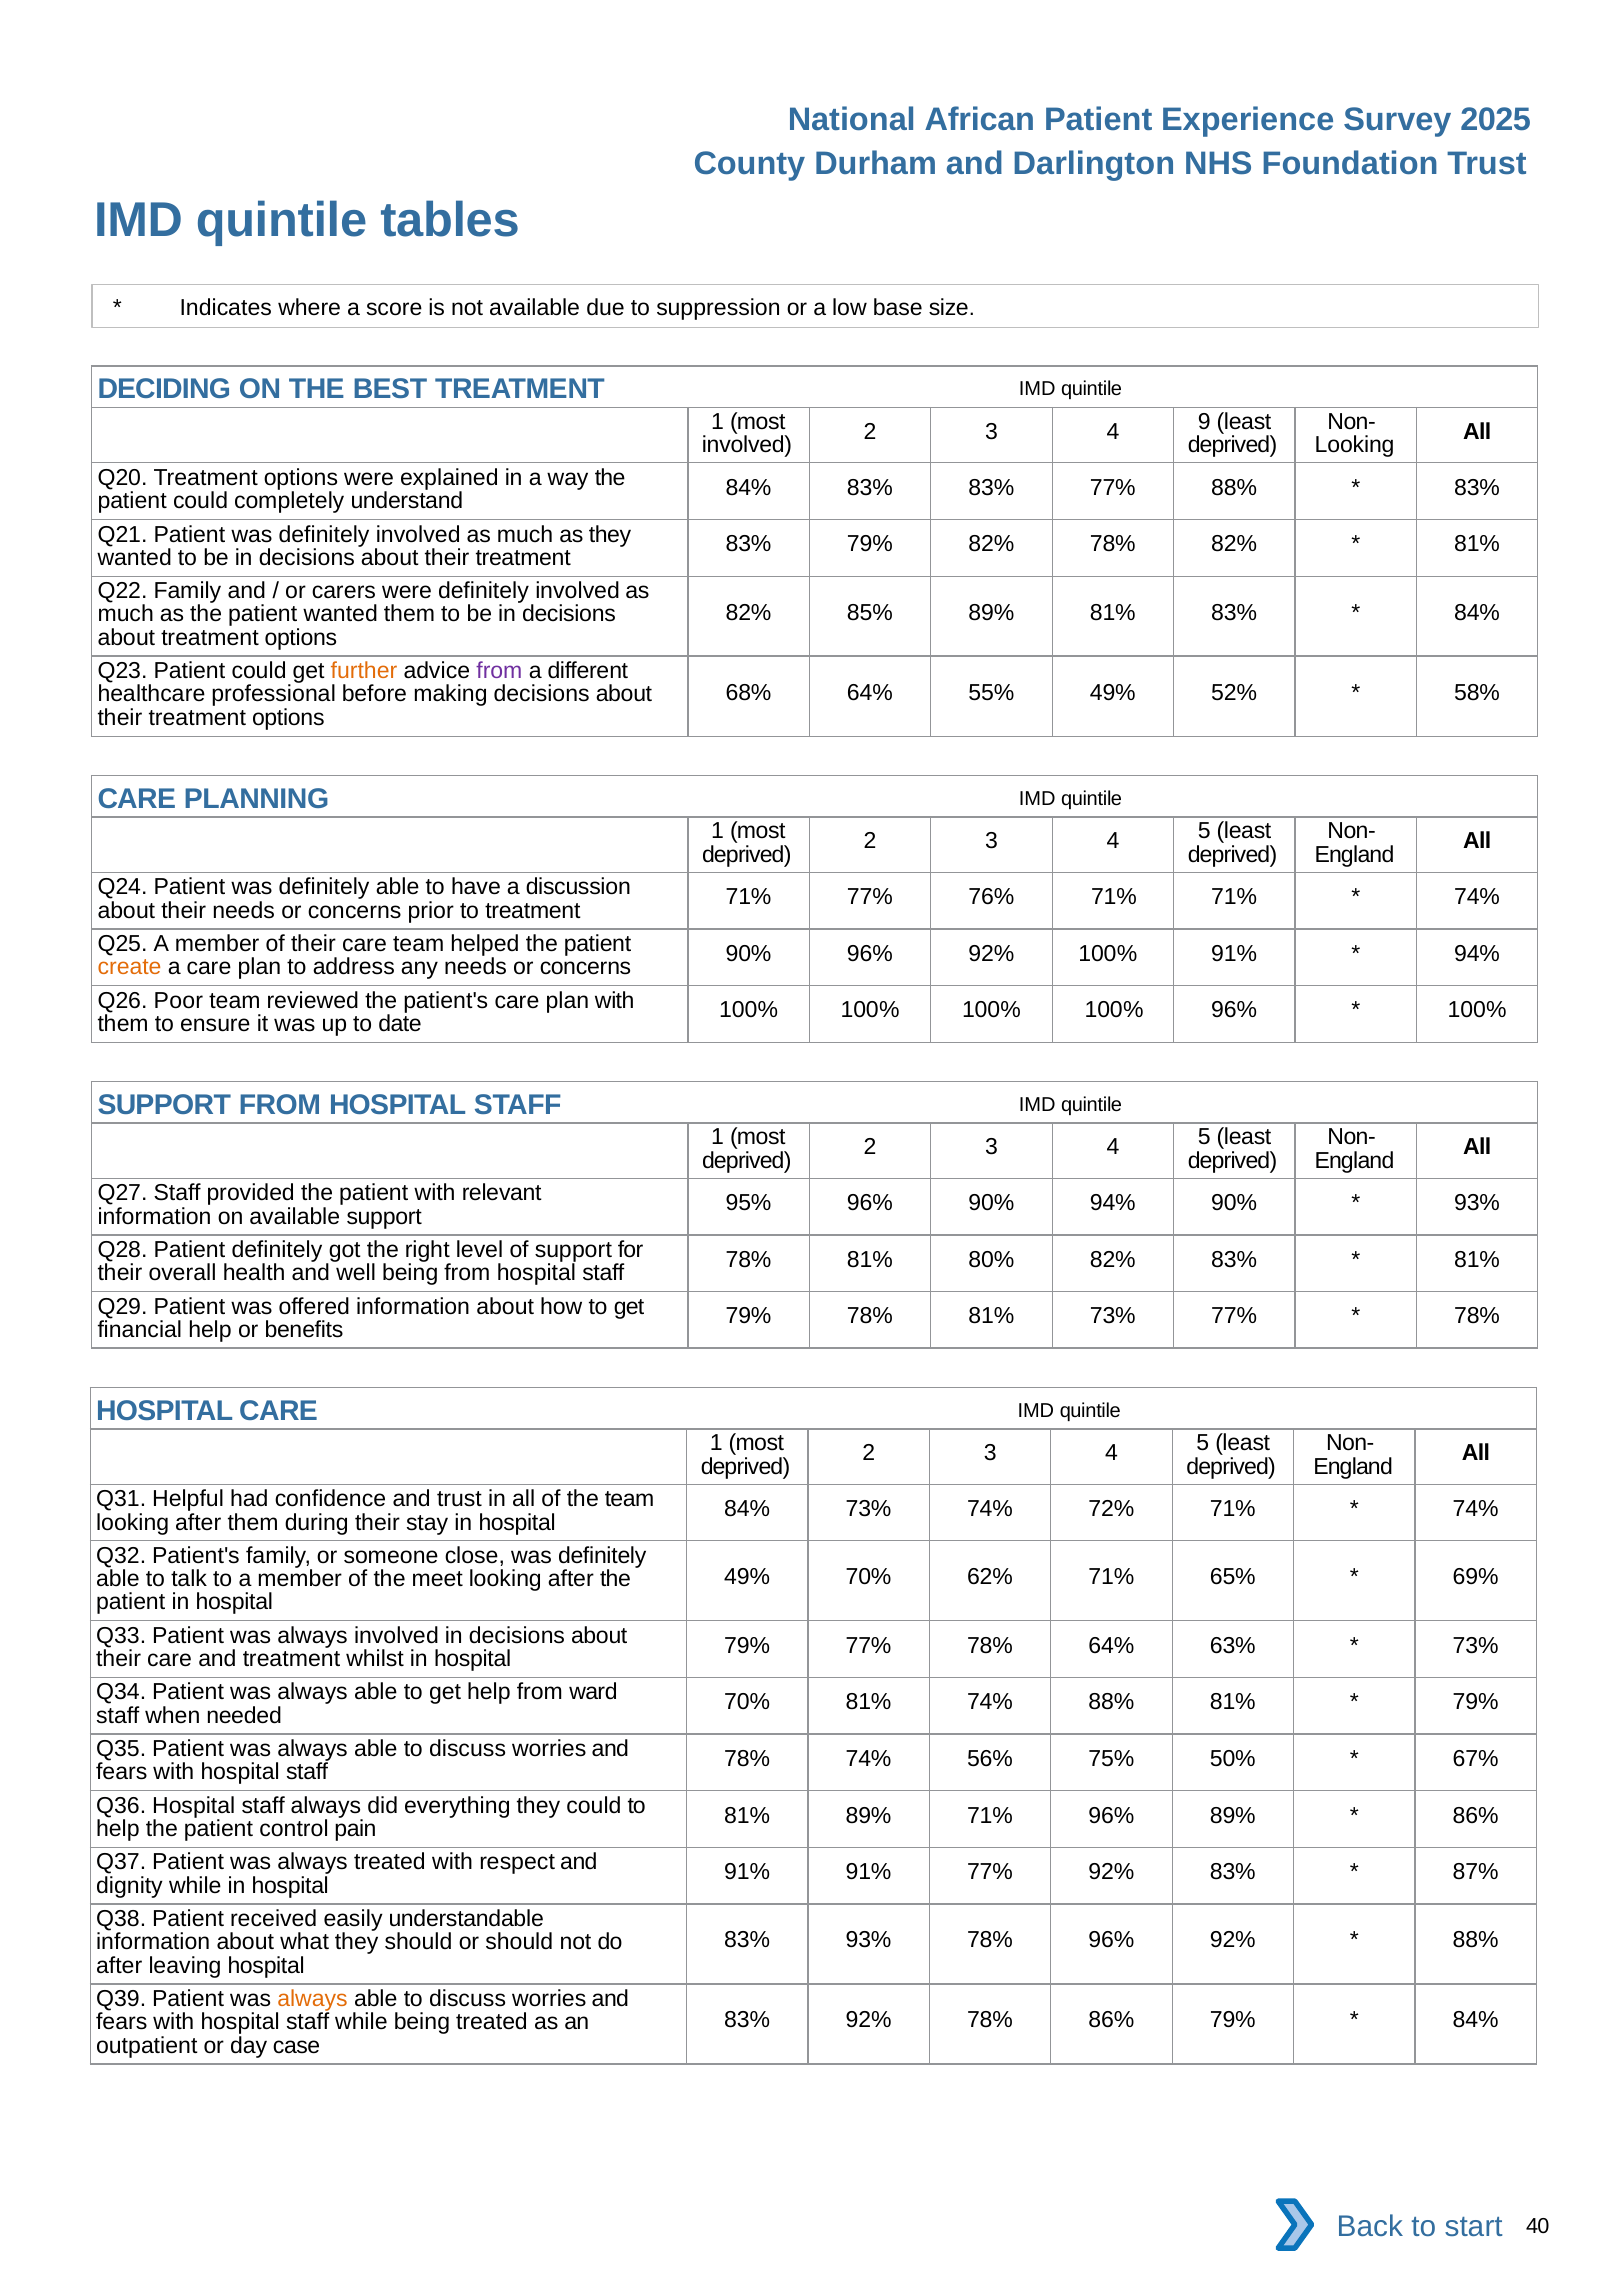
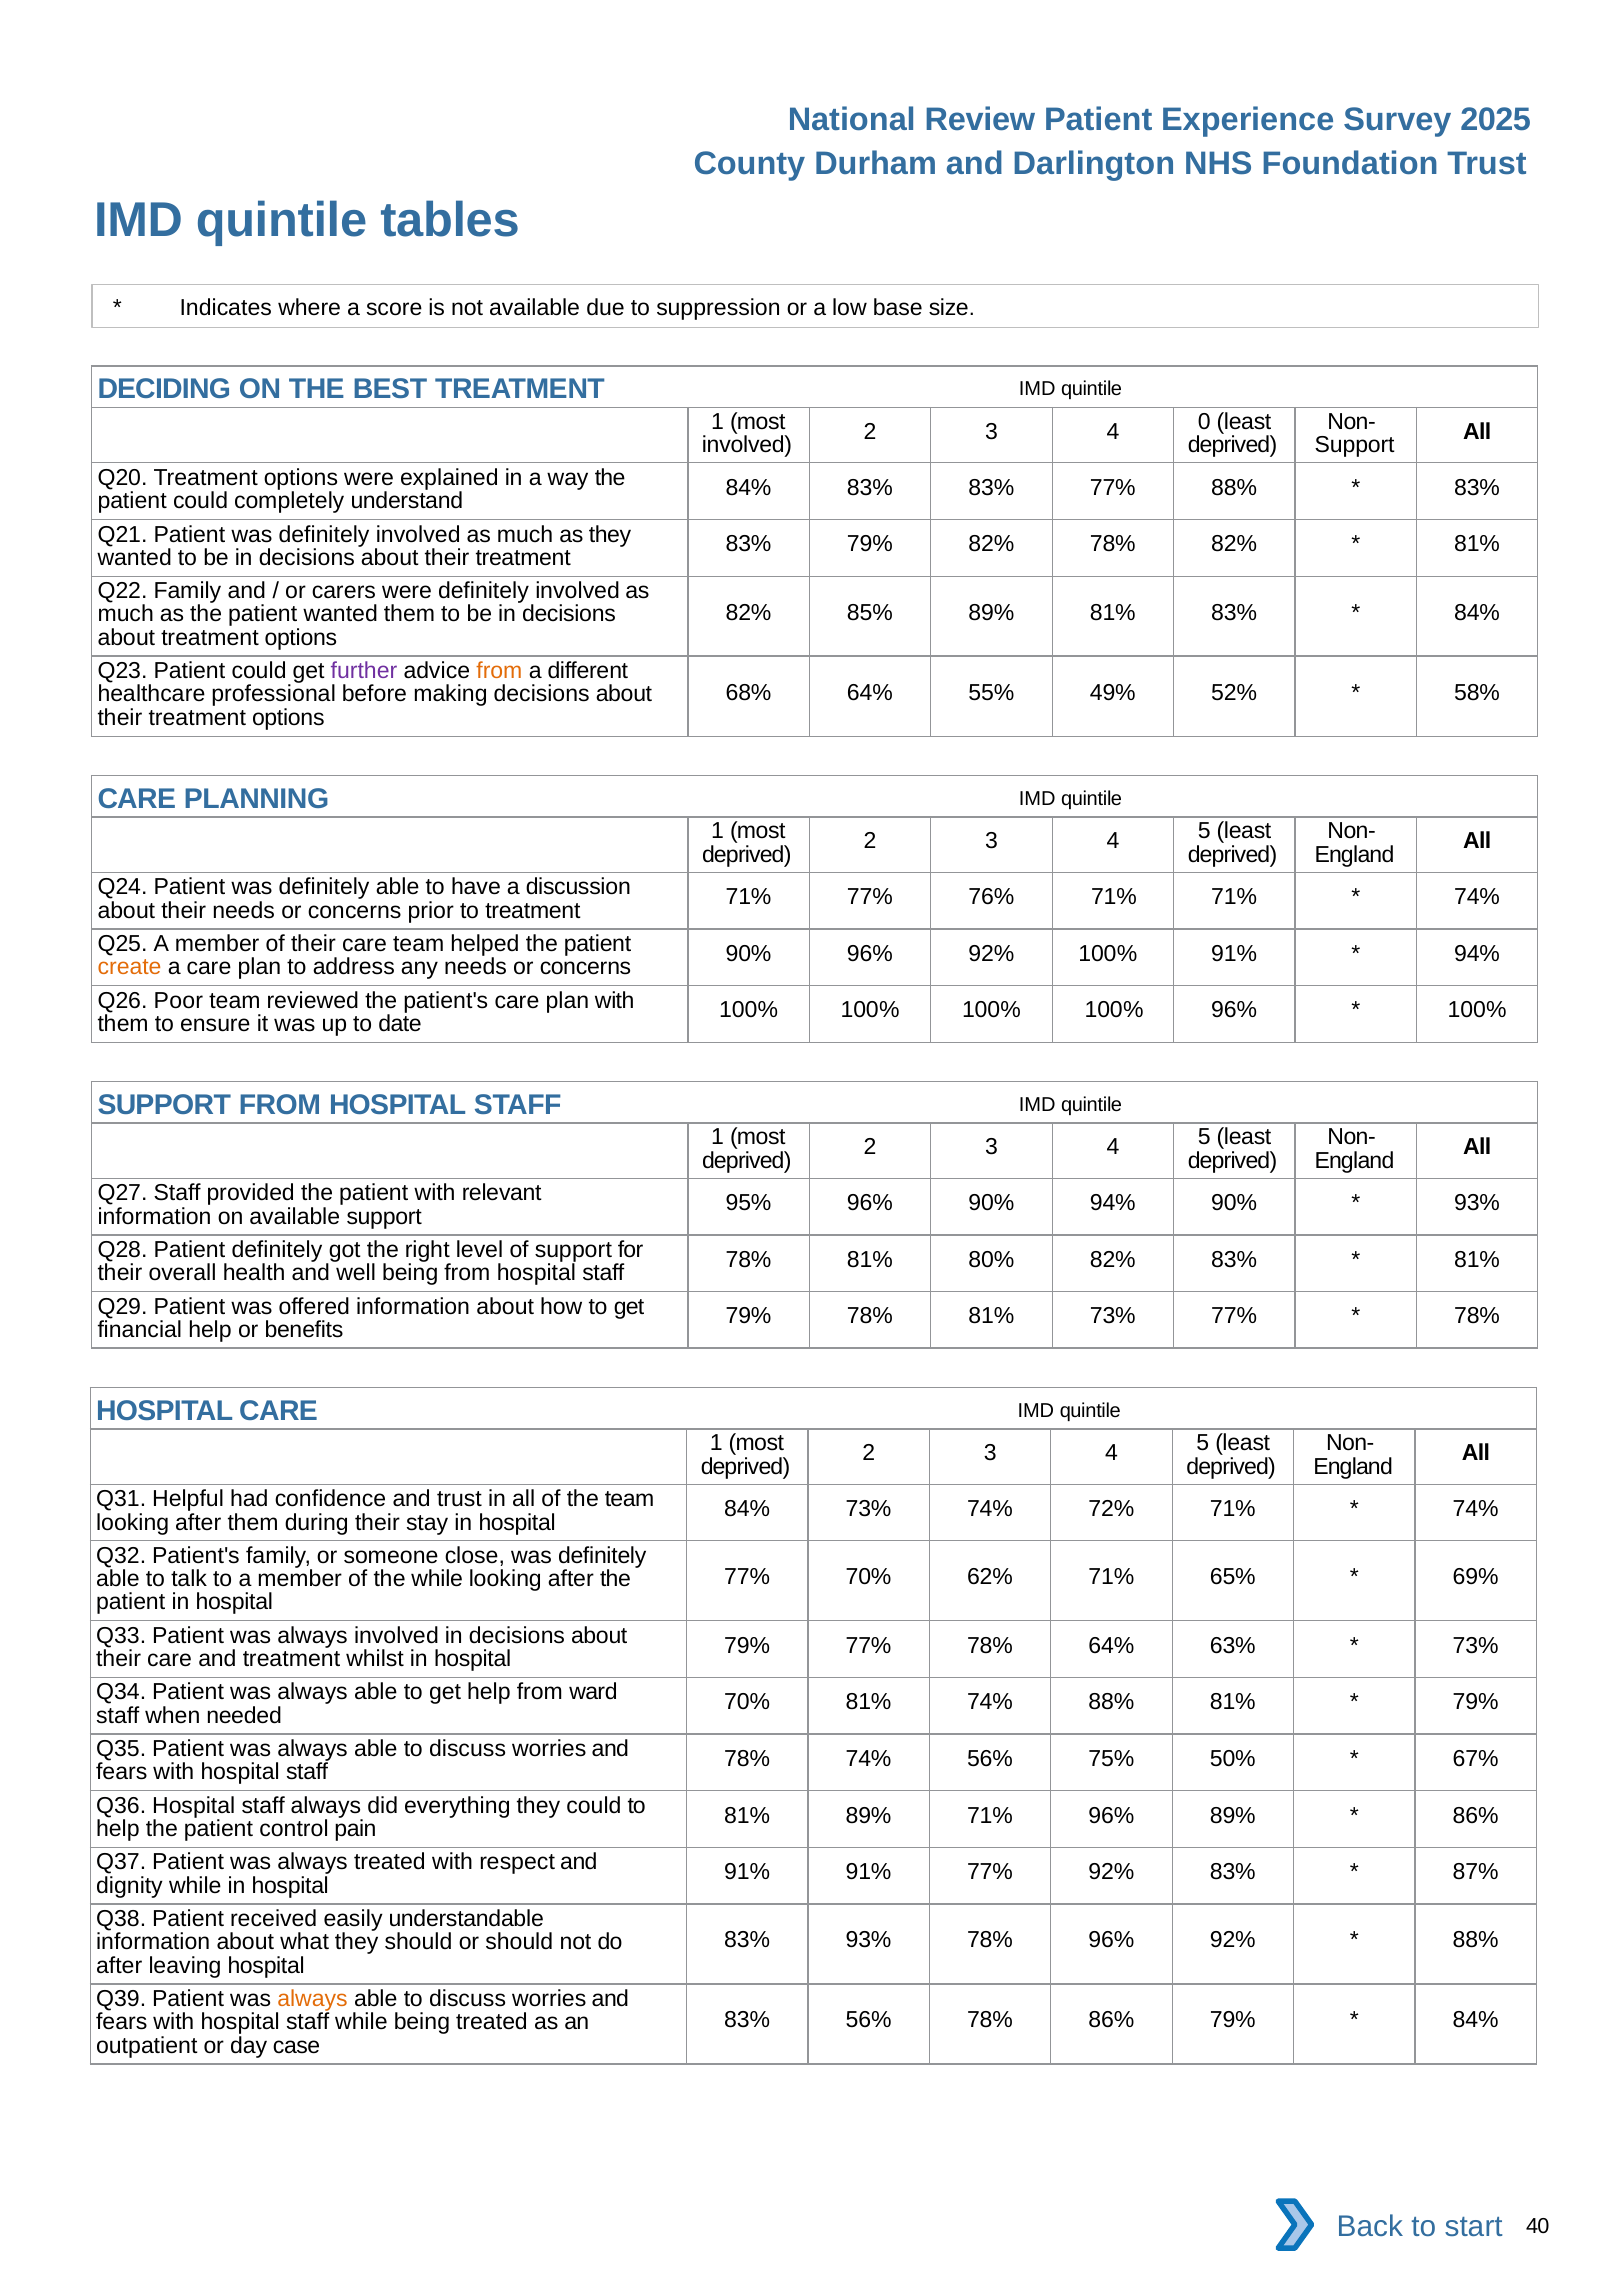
African: African -> Review (980, 120)
9: 9 -> 0 (1204, 422)
Looking: Looking -> Support (1355, 445)
further colour: orange -> purple (364, 671)
from colour: purple -> orange (499, 671)
49%: 49% -> 77% (747, 1577)
the meet: meet -> while (437, 1579)
83% 92%: 92% -> 56% (869, 2020)
